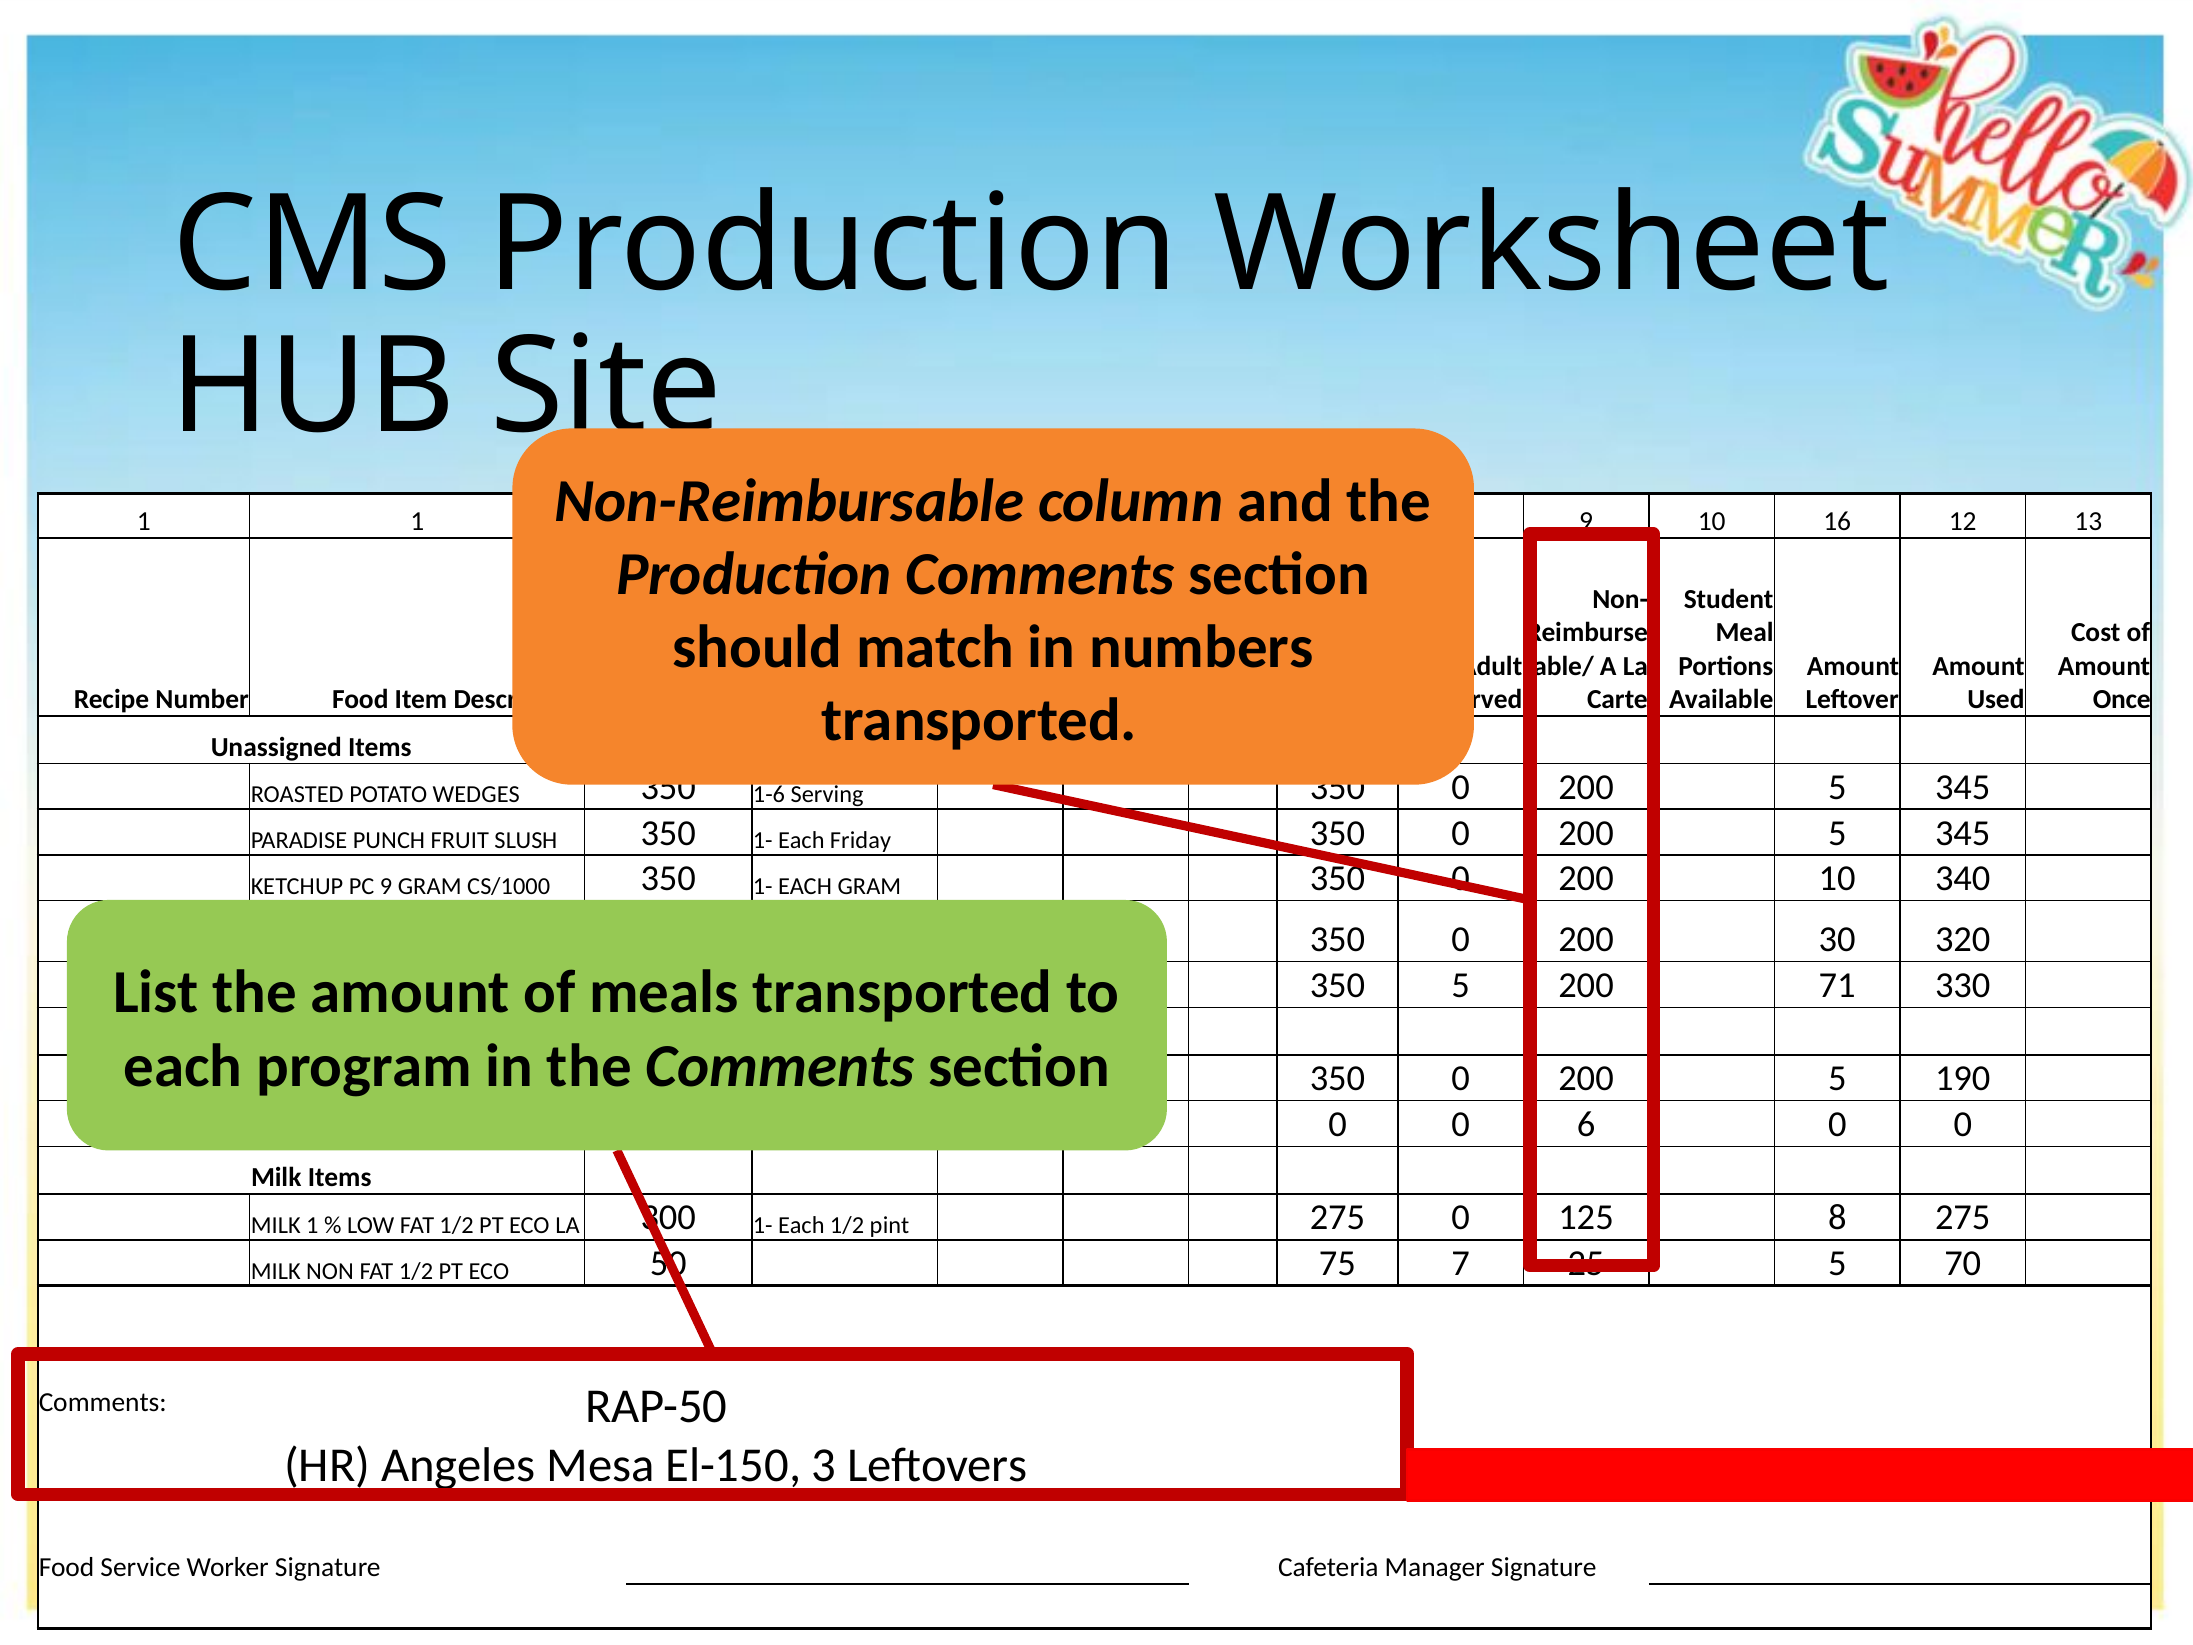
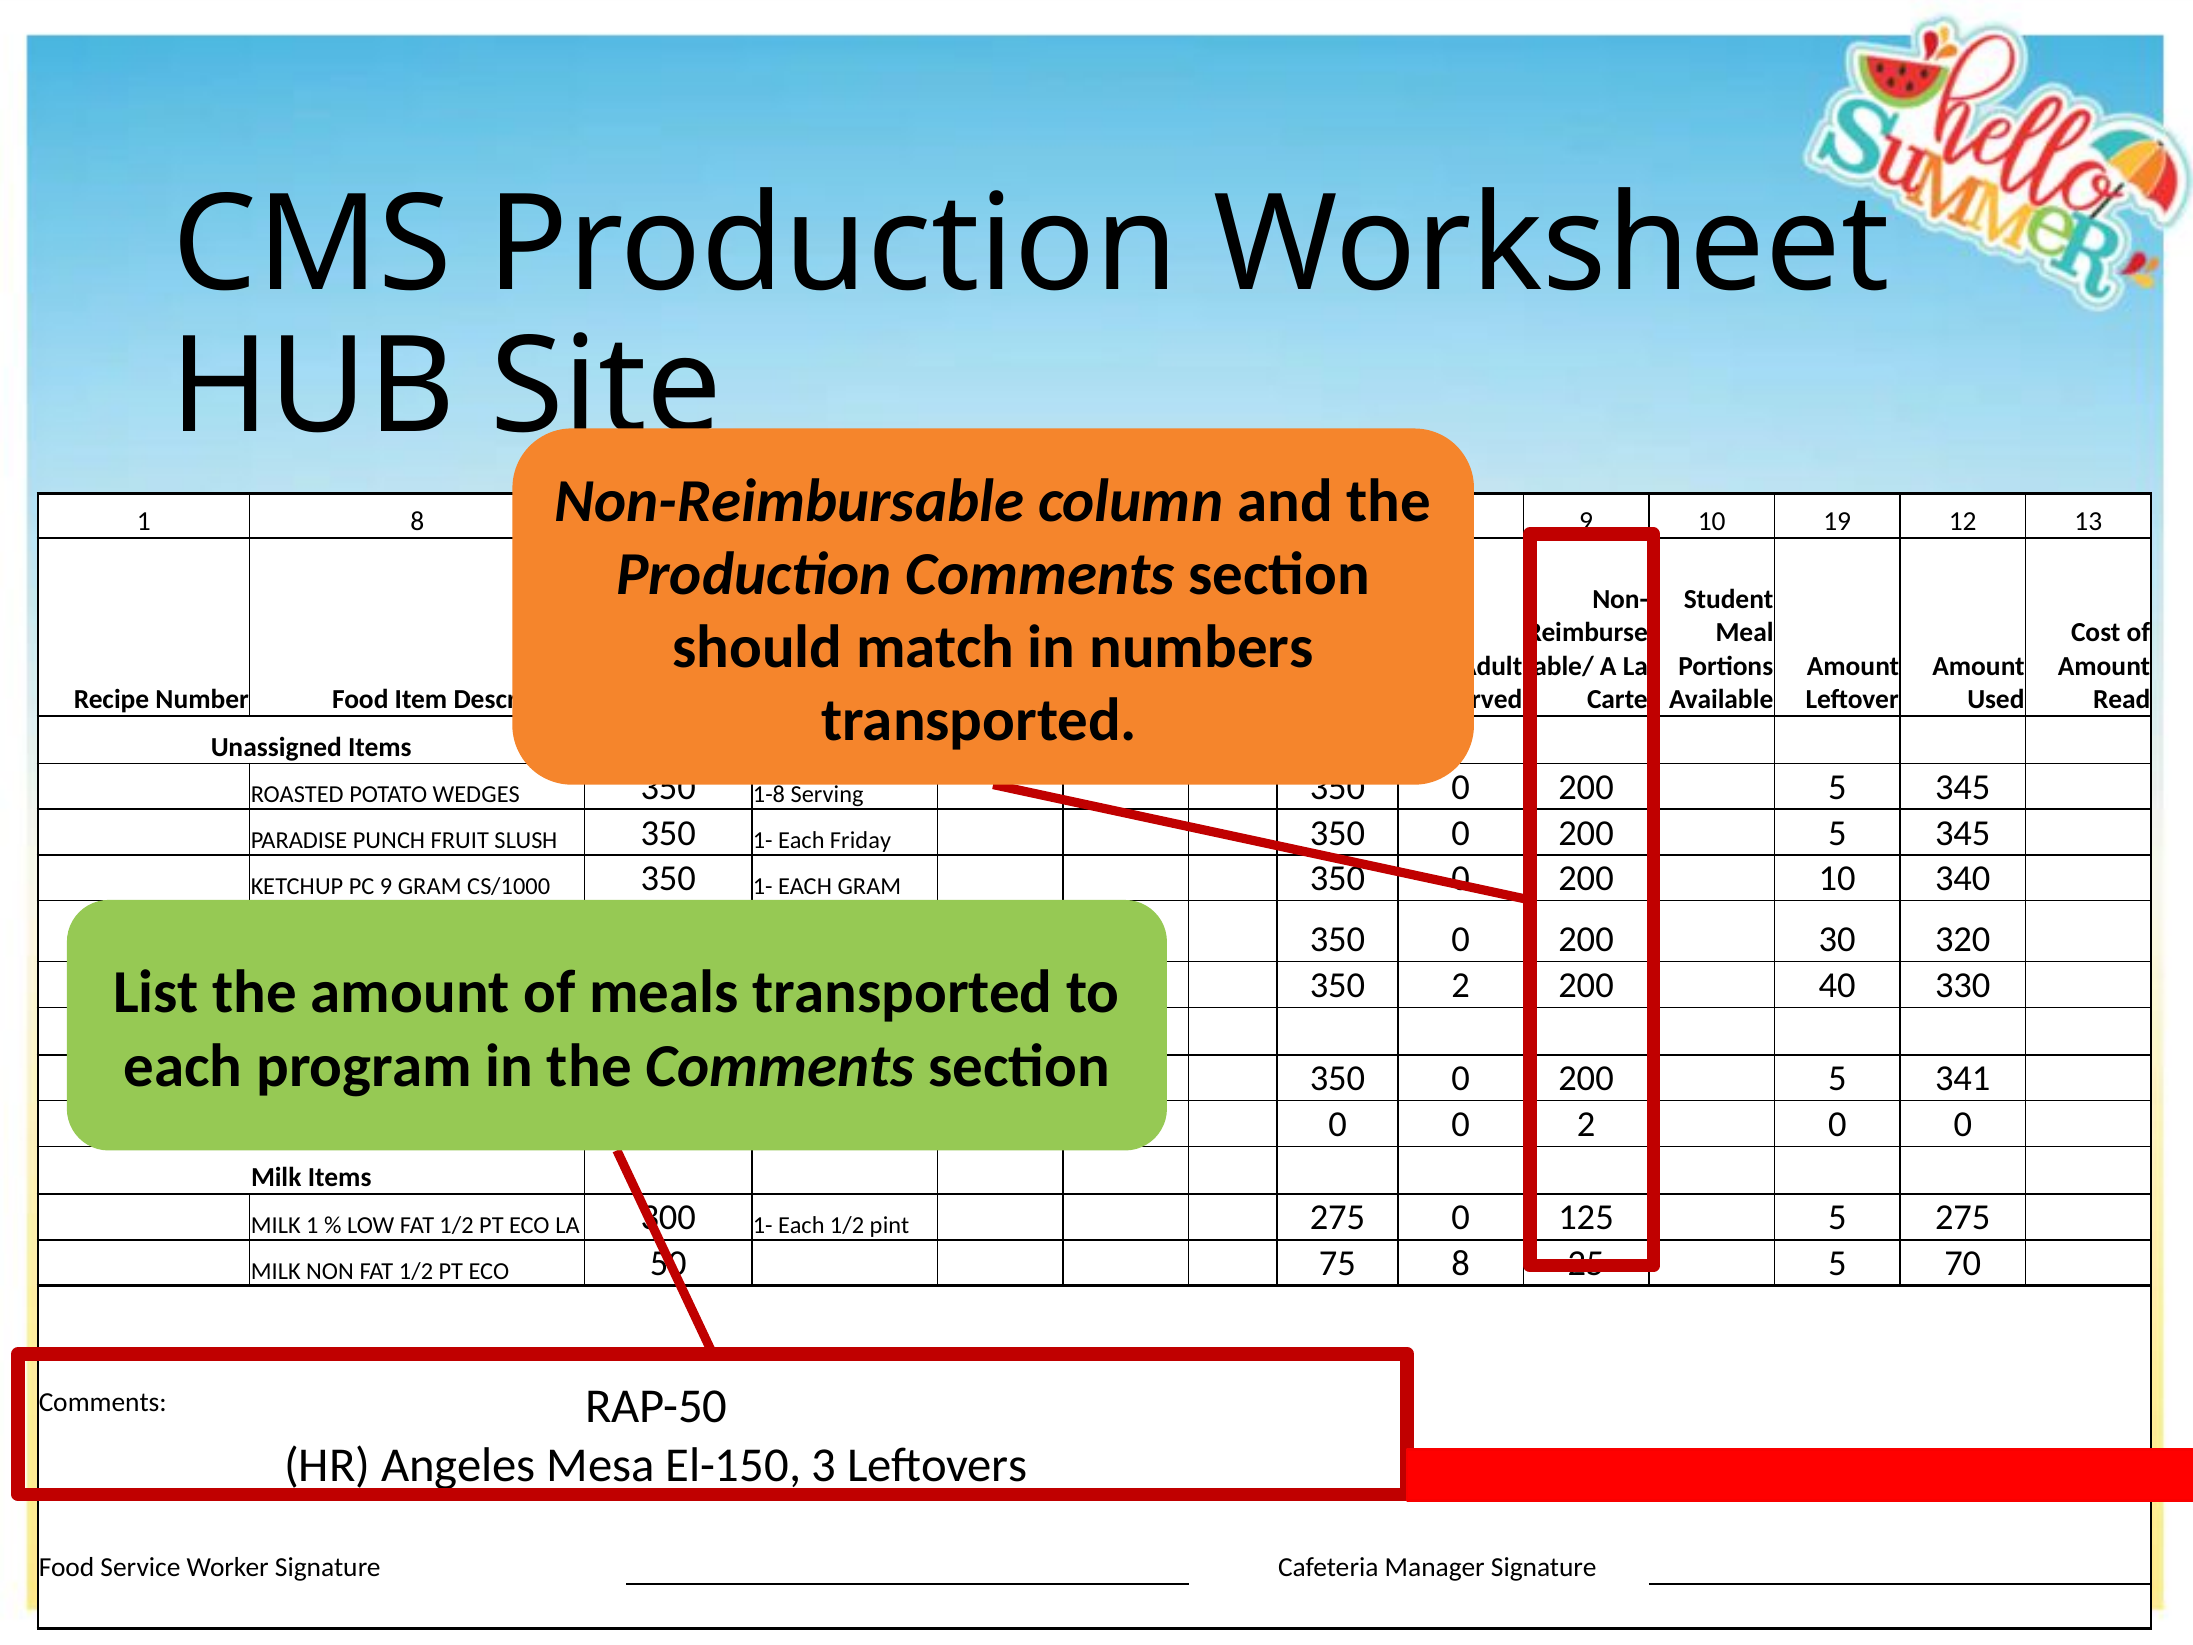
1 1: 1 -> 8 (417, 521)
16: 16 -> 19 (1837, 521)
Once: Once -> Read (2122, 699)
1-6: 1-6 -> 1-8 (769, 794)
350 5: 5 -> 2 (1461, 986)
71: 71 -> 40 (1837, 986)
190: 190 -> 341 (1963, 1079)
0 6: 6 -> 2 (1586, 1125)
125 8: 8 -> 5 (1837, 1218)
75 7: 7 -> 8 (1461, 1264)
